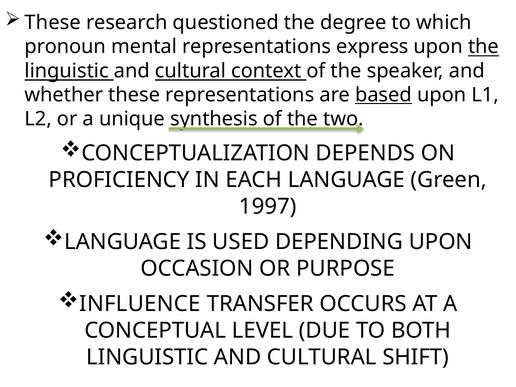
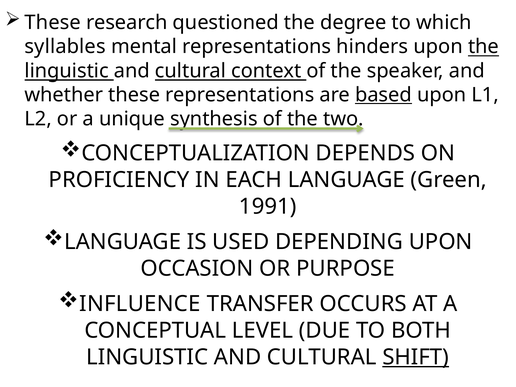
pronoun: pronoun -> syllables (65, 47)
express: express -> hinders (372, 47)
1997: 1997 -> 1991 (268, 206)
SHIFT underline: none -> present (416, 357)
